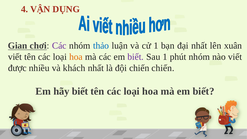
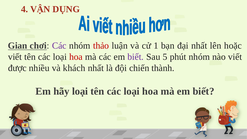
thảo colour: blue -> red (101, 46)
xuân: xuân -> hoặc (233, 46)
hoa colour: orange -> red (76, 57)
Sau 1: 1 -> 5 (165, 57)
chiến chiến: chiến -> thành (163, 68)
hãy biết: biết -> loại (80, 91)
